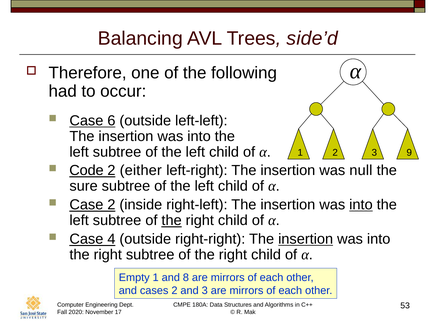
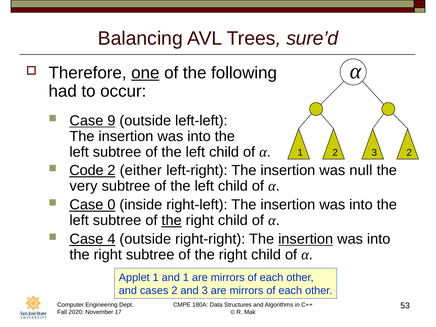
side’d: side’d -> sure’d (312, 38)
one underline: none -> present (145, 73)
6: 6 -> 9 (111, 121)
3 9: 9 -> 2 (409, 153)
sure: sure -> very (83, 186)
Case 2: 2 -> 0 (111, 205)
into underline: present -> none (361, 205)
Empty: Empty -> Applet (134, 278)
and 8: 8 -> 1 (186, 278)
